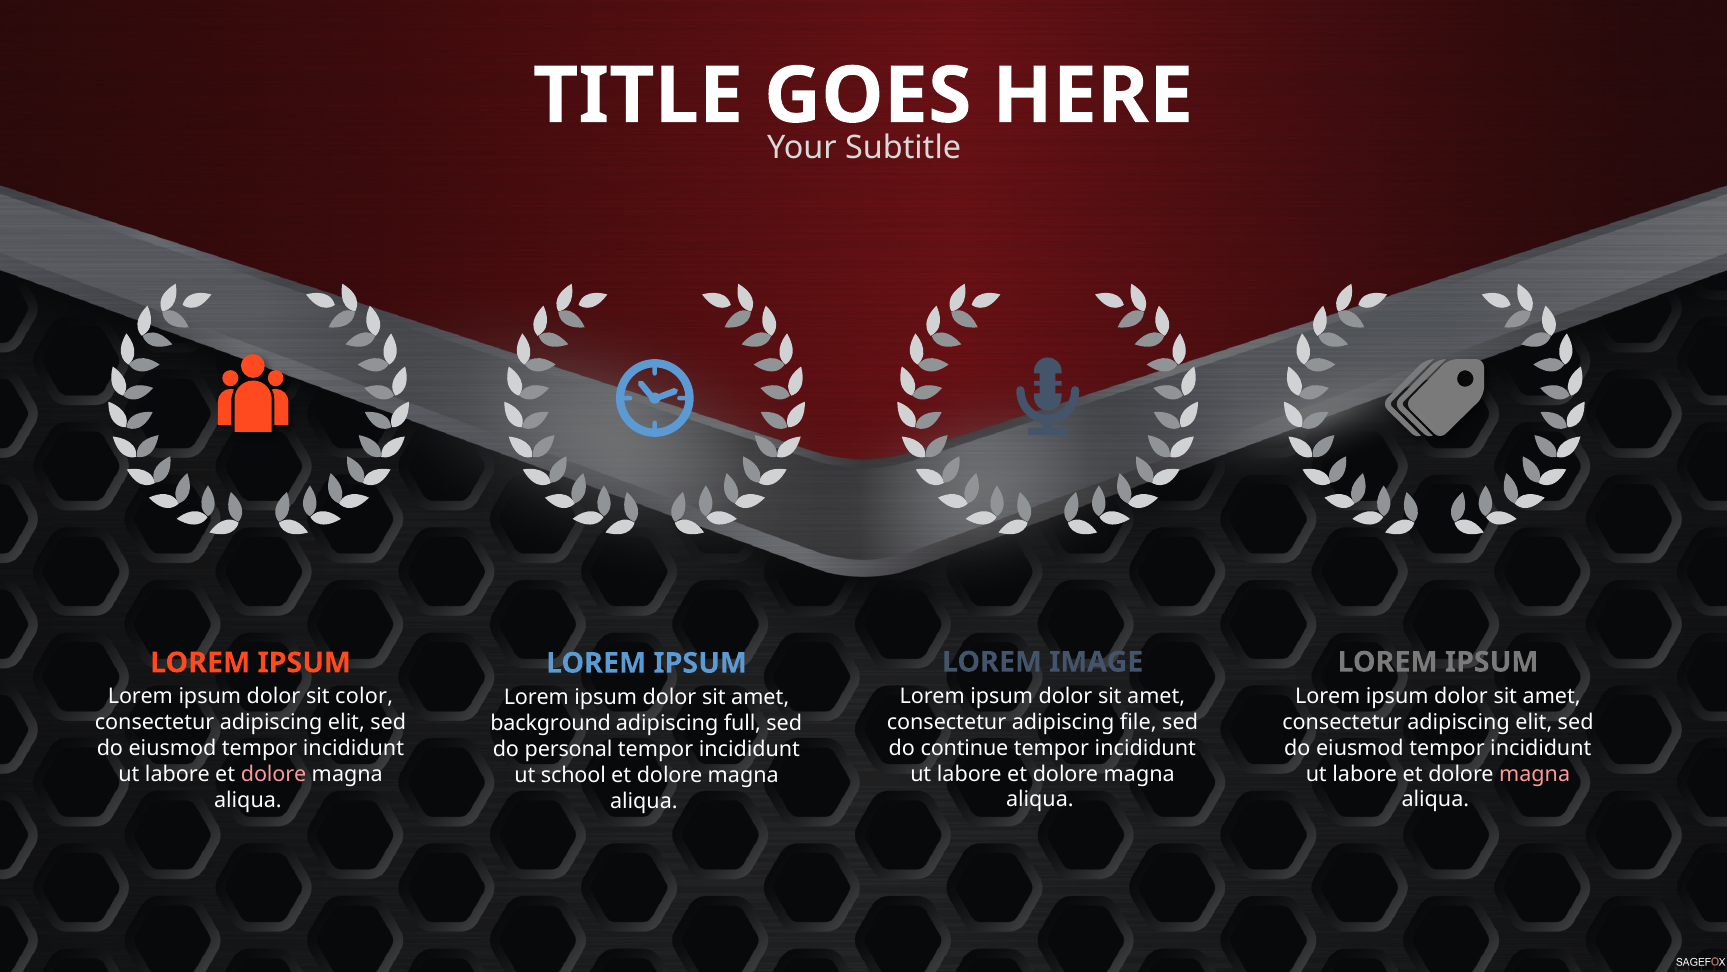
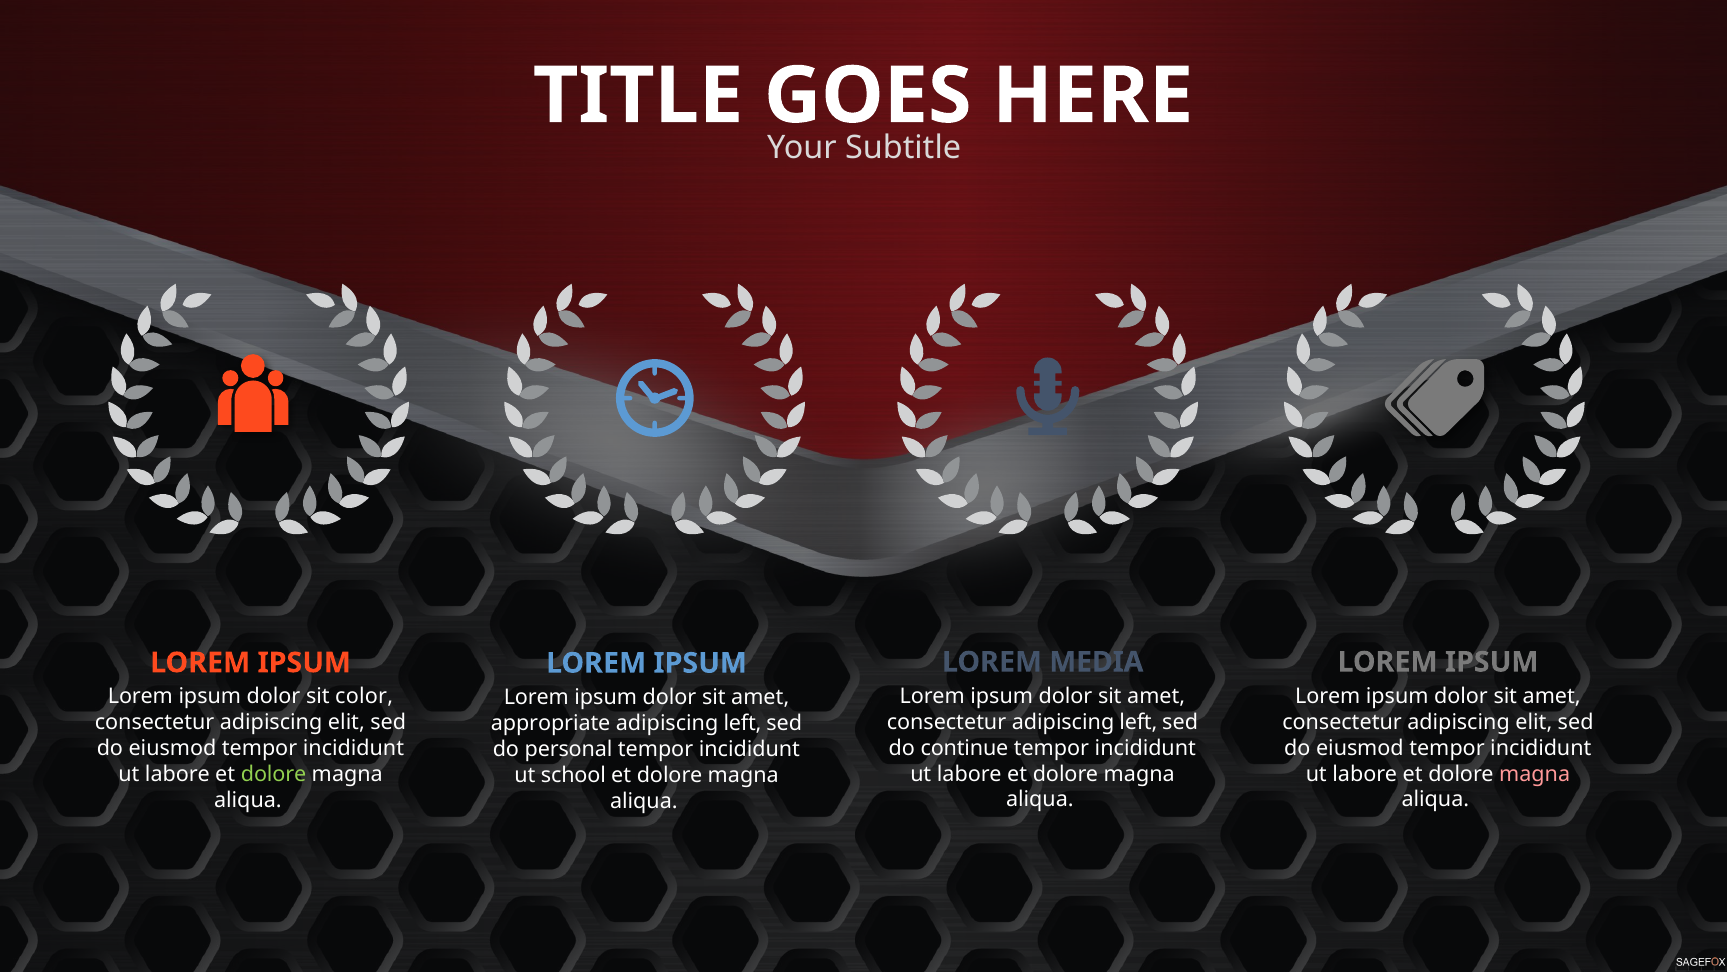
IMAGE: IMAGE -> MEDIA (1096, 662)
consectetur adipiscing file: file -> left (1138, 722)
background: background -> appropriate (551, 723)
full: full -> left (742, 723)
dolore colour: pink -> light green (274, 774)
